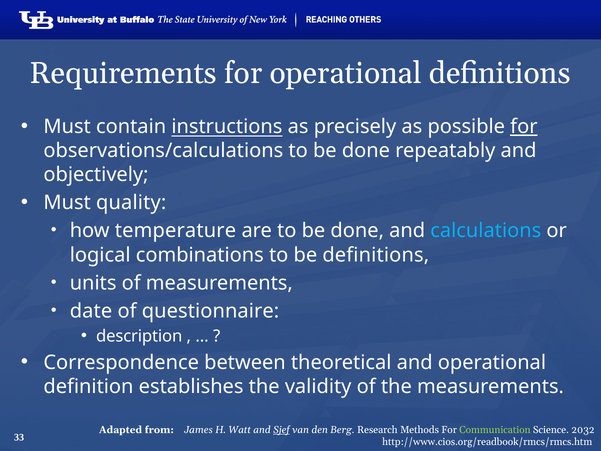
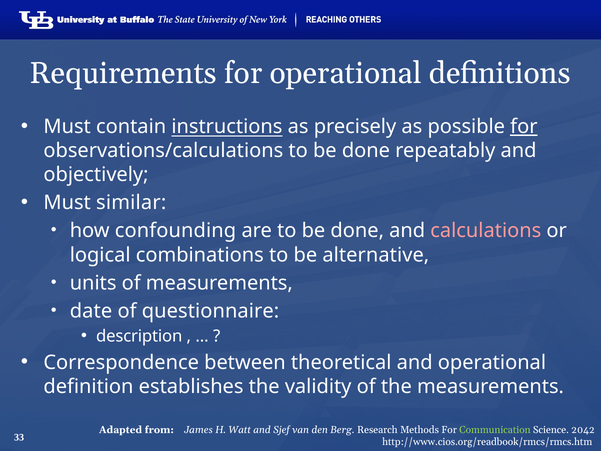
quality: quality -> similar (131, 203)
temperature: temperature -> confounding (175, 231)
calculations colour: light blue -> pink (486, 231)
be definitions: definitions -> alternative (376, 255)
Sjef underline: present -> none (281, 430)
2032: 2032 -> 2042 (583, 430)
